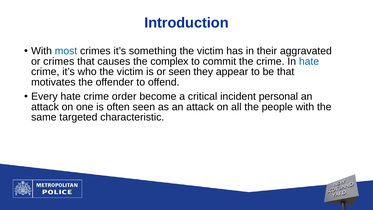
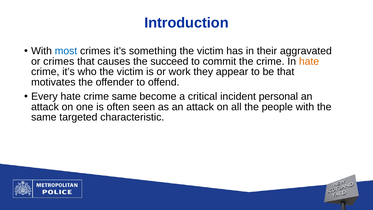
complex: complex -> succeed (169, 61)
hate colour: blue -> orange (309, 61)
or seen: seen -> work (180, 72)
crime order: order -> same (124, 96)
